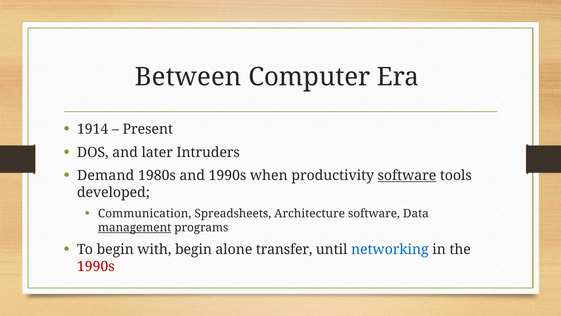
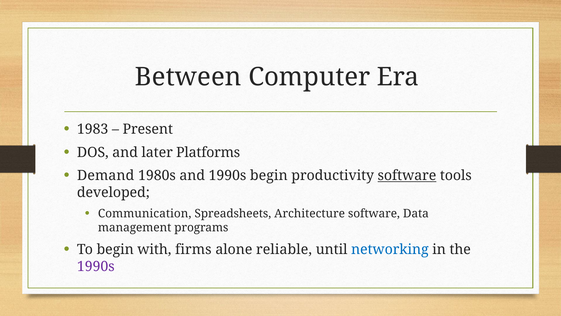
1914: 1914 -> 1983 (93, 129)
Intruders: Intruders -> Platforms (208, 152)
1990s when: when -> begin (269, 175)
management underline: present -> none (135, 227)
with begin: begin -> firms (193, 249)
transfer: transfer -> reliable (284, 249)
1990s colour: red -> purple (96, 266)
